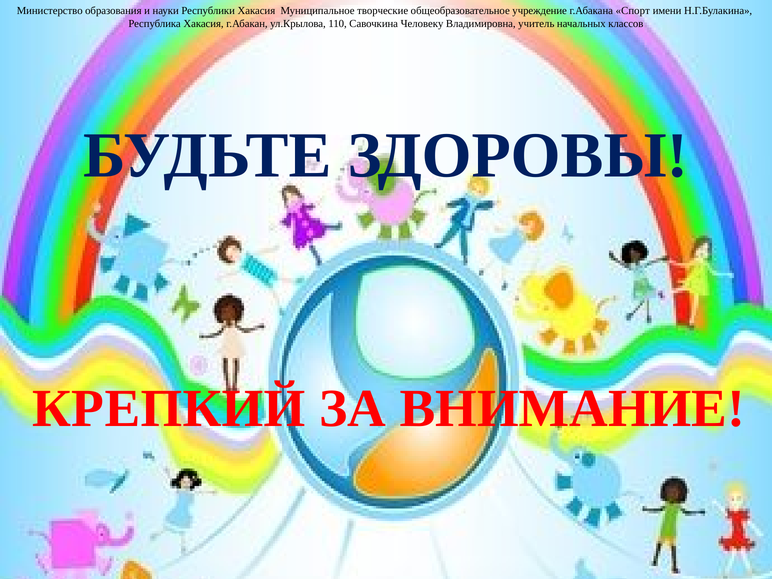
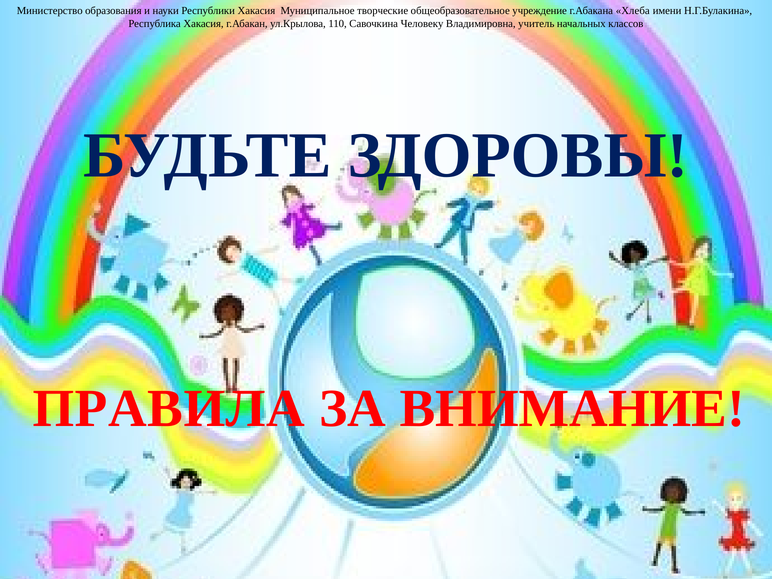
Спорт: Спорт -> Хлеба (633, 11)
КРЕПКИЙ: КРЕПКИЙ -> ПРАВИЛА (169, 409)
